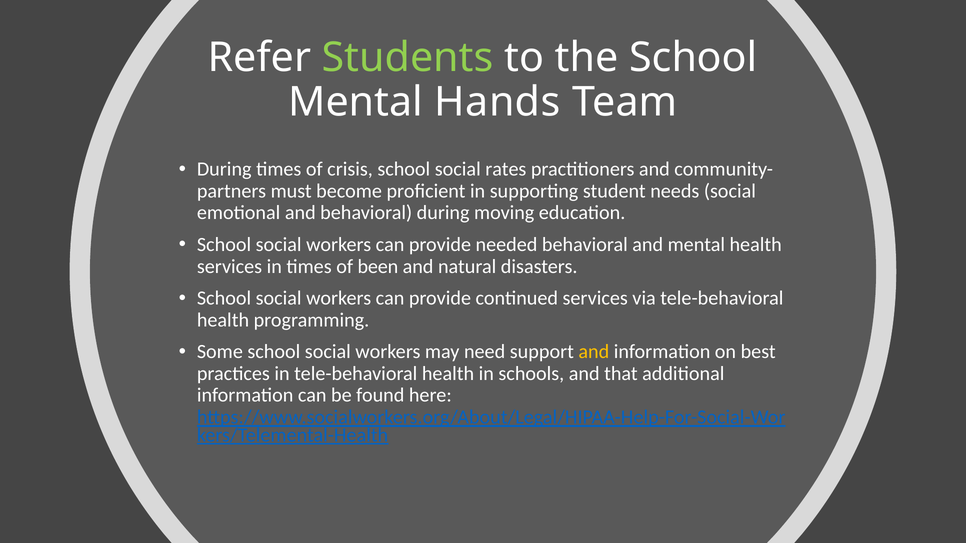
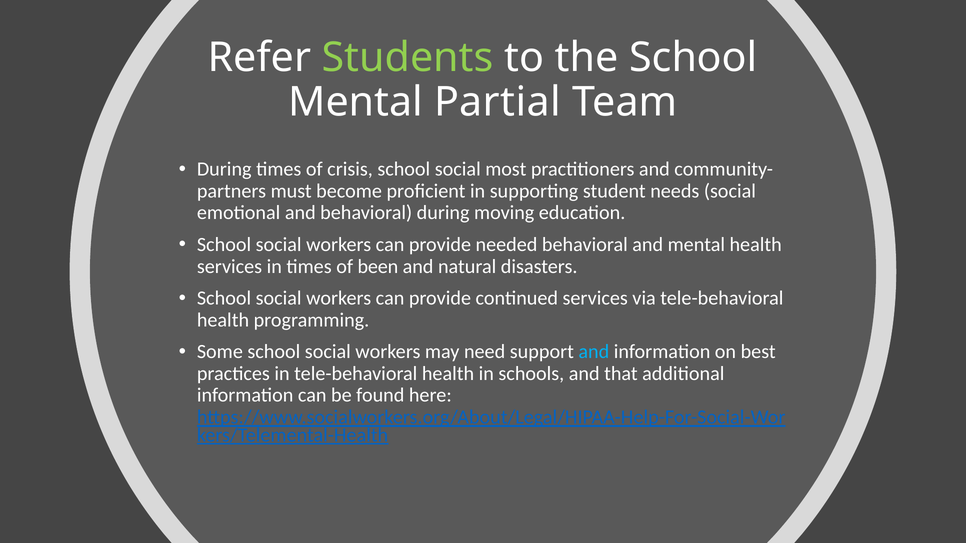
Hands: Hands -> Partial (497, 102)
rates: rates -> most (506, 169)
and colour: yellow -> light blue (594, 352)
